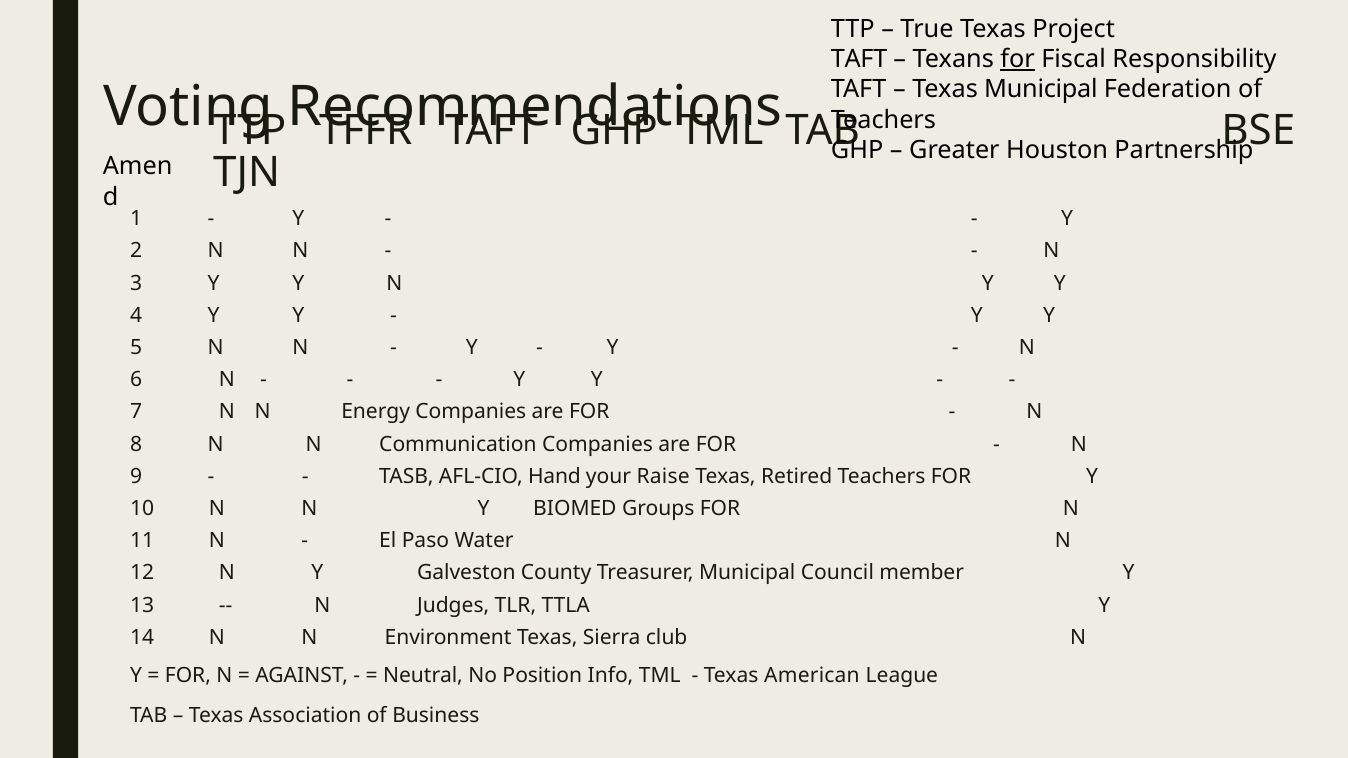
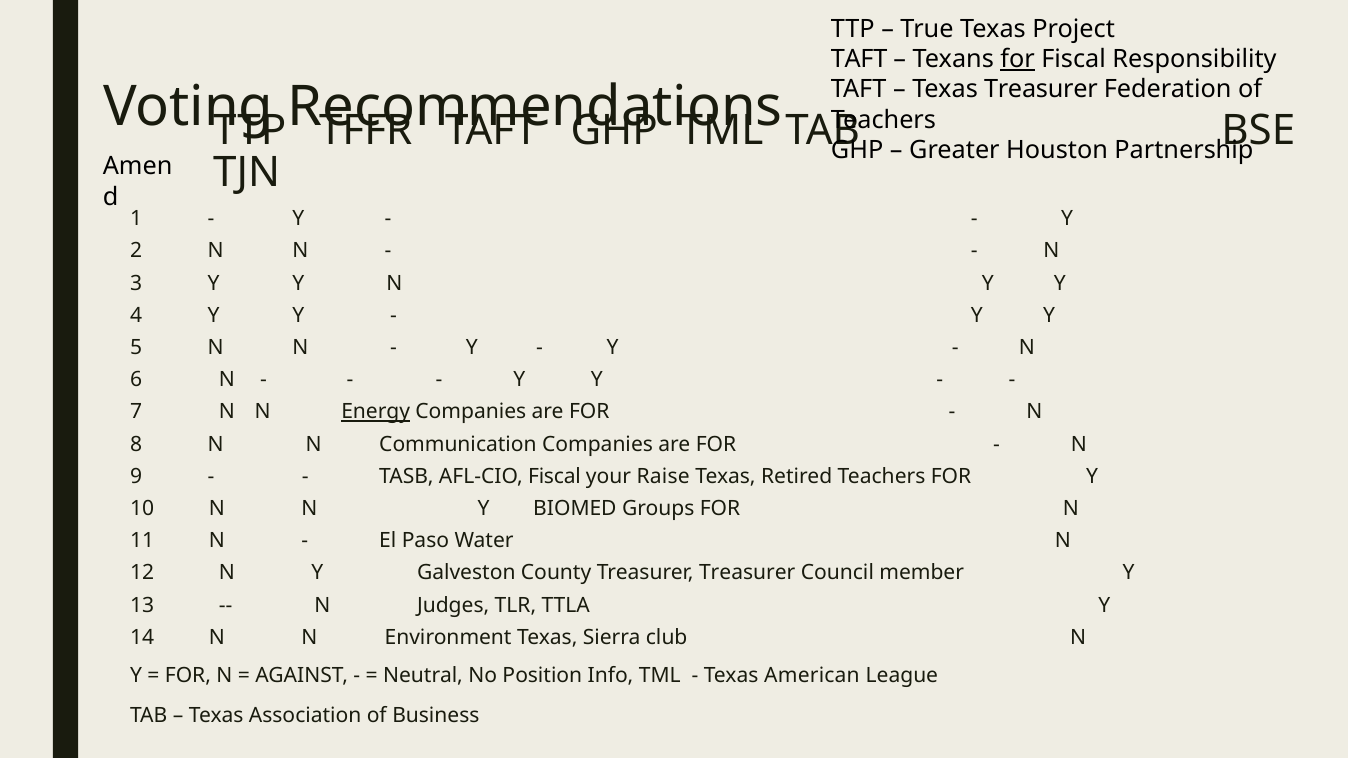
Texas Municipal: Municipal -> Treasurer (1041, 90)
Energy underline: none -> present (376, 412)
AFL-CIO Hand: Hand -> Fiscal (554, 477)
Treasurer Municipal: Municipal -> Treasurer (747, 573)
